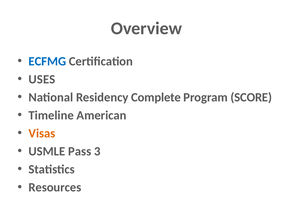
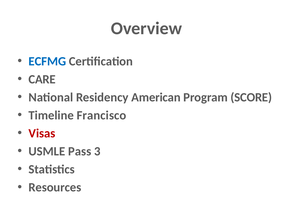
USES: USES -> CARE (42, 79)
Complete: Complete -> American (156, 97)
American: American -> Francisco (101, 115)
Visas colour: orange -> red (42, 133)
